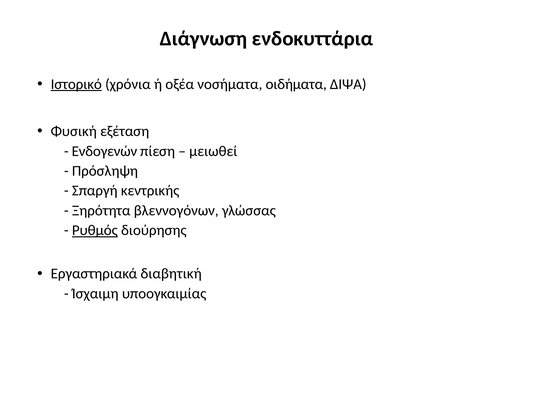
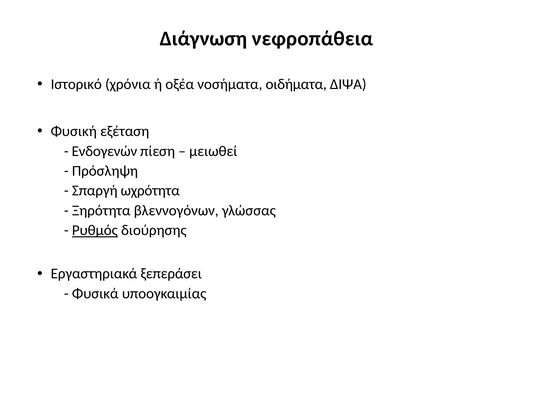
ενδοκυττάρια: ενδοκυττάρια -> νεφροπάθεια (312, 38)
Ιστορικό underline: present -> none (76, 84)
κεντρικής: κεντρικής -> ωχρότητα (150, 191)
διαβητική: διαβητική -> ξεπεράσει (171, 274)
Ίσχαιμη: Ίσχαιμη -> Φυσικά (95, 294)
